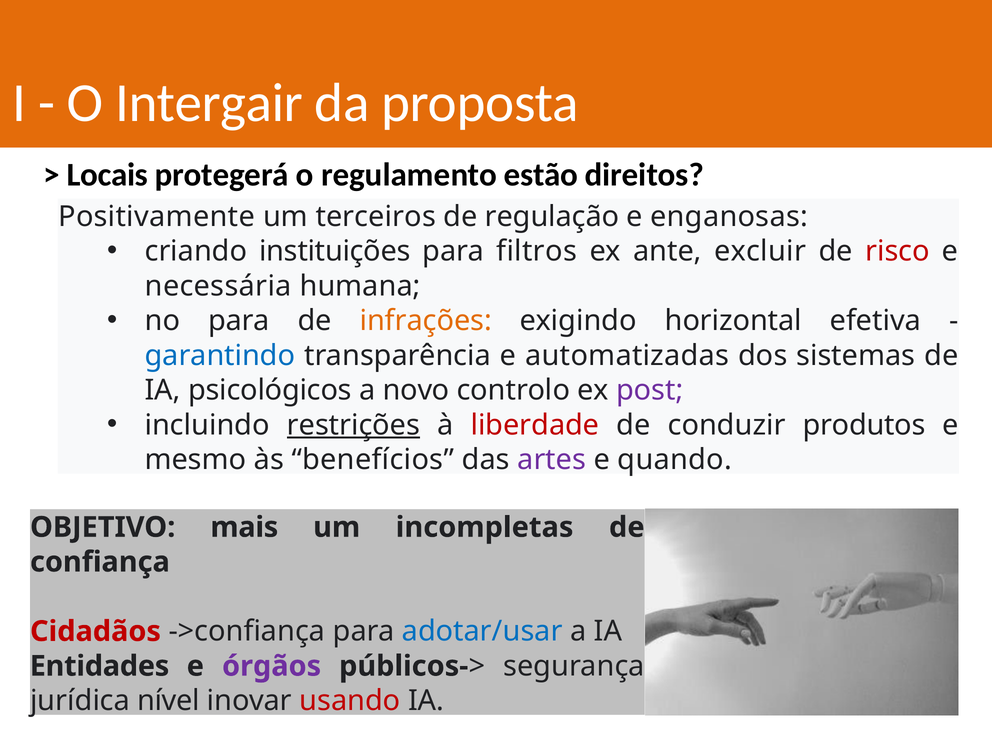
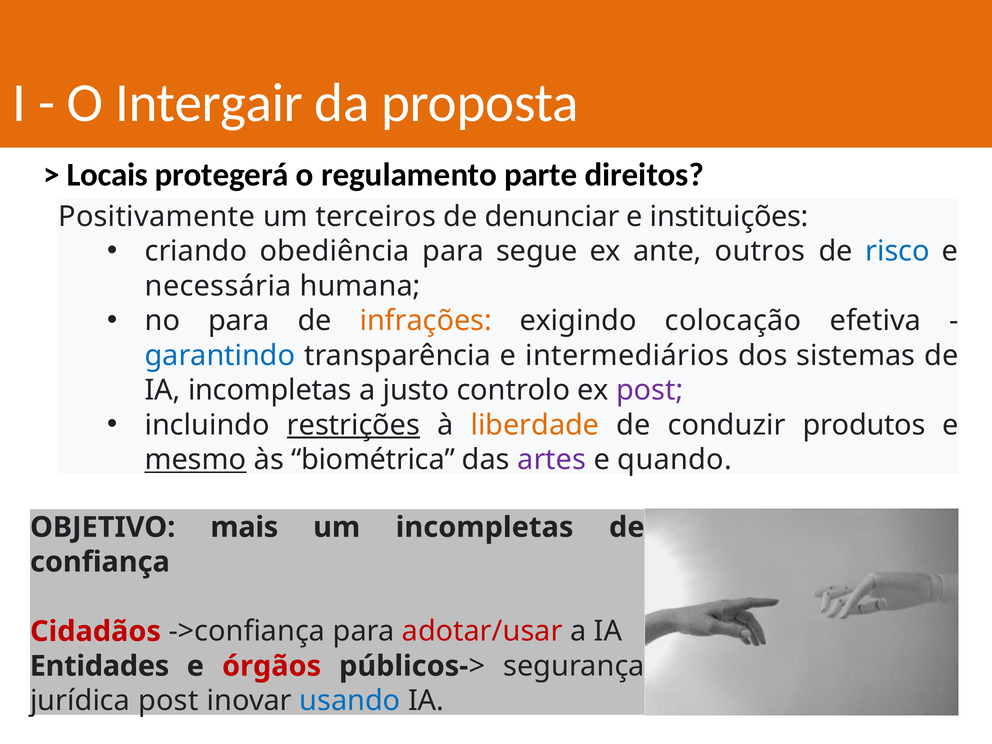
estão: estão -> parte (541, 175)
regulação: regulação -> denunciar (552, 217)
enganosas: enganosas -> instituições (729, 217)
instituições: instituições -> obediência (335, 251)
filtros: filtros -> segue (537, 251)
excluir: excluir -> outros (760, 251)
risco colour: red -> blue (897, 251)
horizontal: horizontal -> colocação (733, 321)
automatizadas: automatizadas -> intermediários (627, 356)
IA psicológicos: psicológicos -> incompletas (270, 390)
novo: novo -> justo (416, 390)
liberdade colour: red -> orange (535, 425)
mesmo underline: none -> present (195, 460)
benefícios: benefícios -> biométrica (373, 460)
adotar/usar colour: blue -> red (482, 631)
órgãos colour: purple -> red (272, 666)
jurídica nível: nível -> post (168, 701)
usando colour: red -> blue (350, 701)
